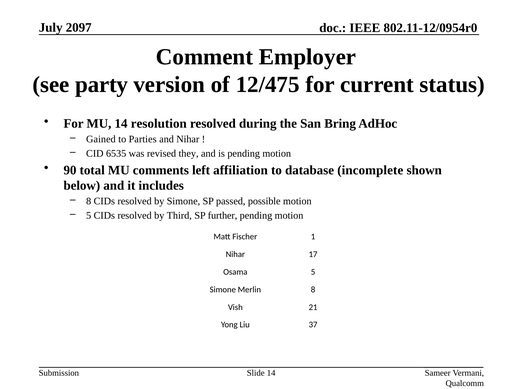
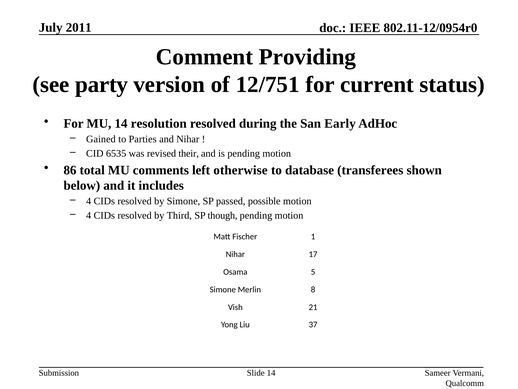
2097: 2097 -> 2011 (79, 28)
Employer: Employer -> Providing (307, 57)
12/475: 12/475 -> 12/751 (268, 84)
Bring: Bring -> Early (340, 124)
they: they -> their (189, 153)
90: 90 -> 86 (70, 170)
affiliation: affiliation -> otherwise (241, 170)
incomplete: incomplete -> transferees (370, 170)
8: 8 -> 4 (89, 201)
5: 5 -> 4 (89, 215)
further: further -> though (223, 215)
